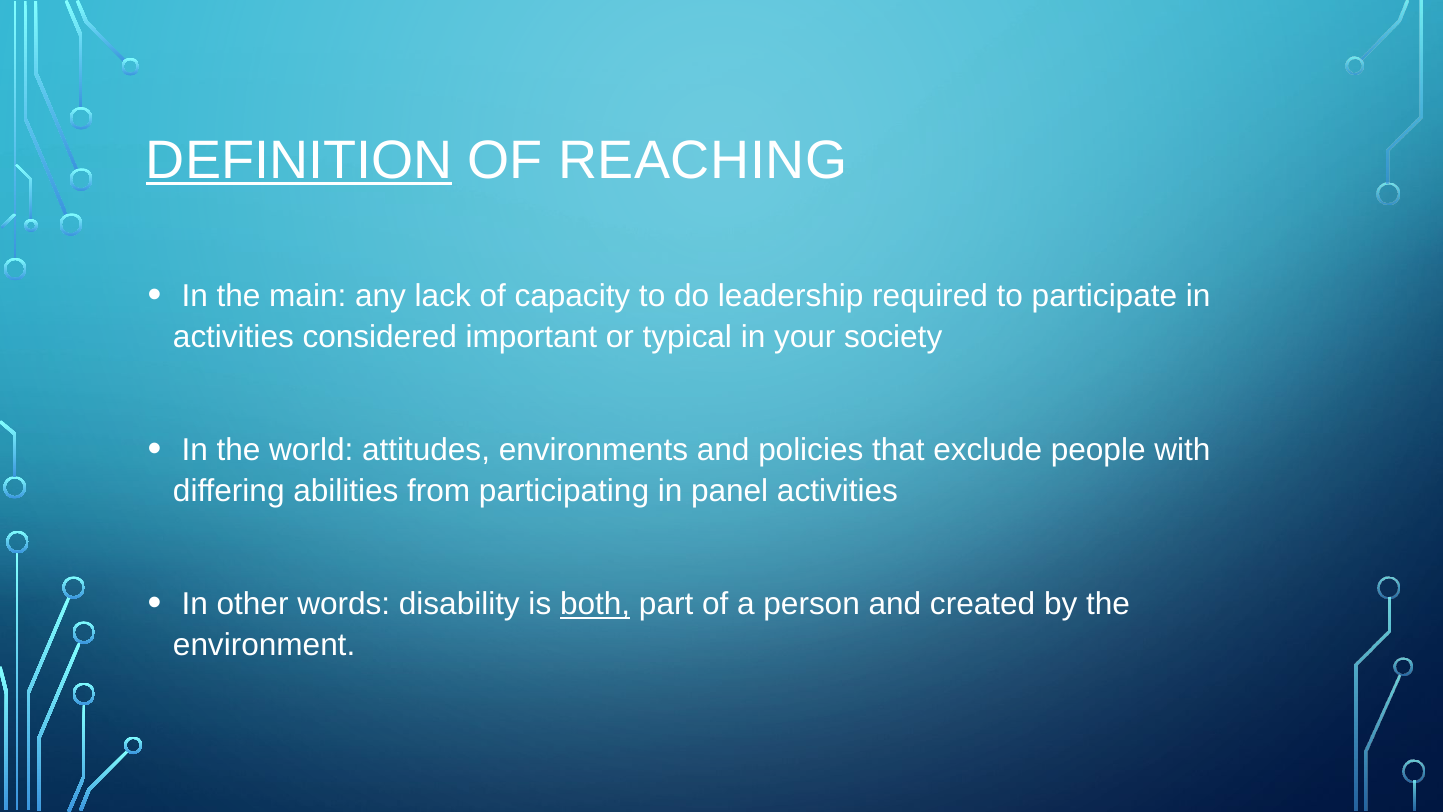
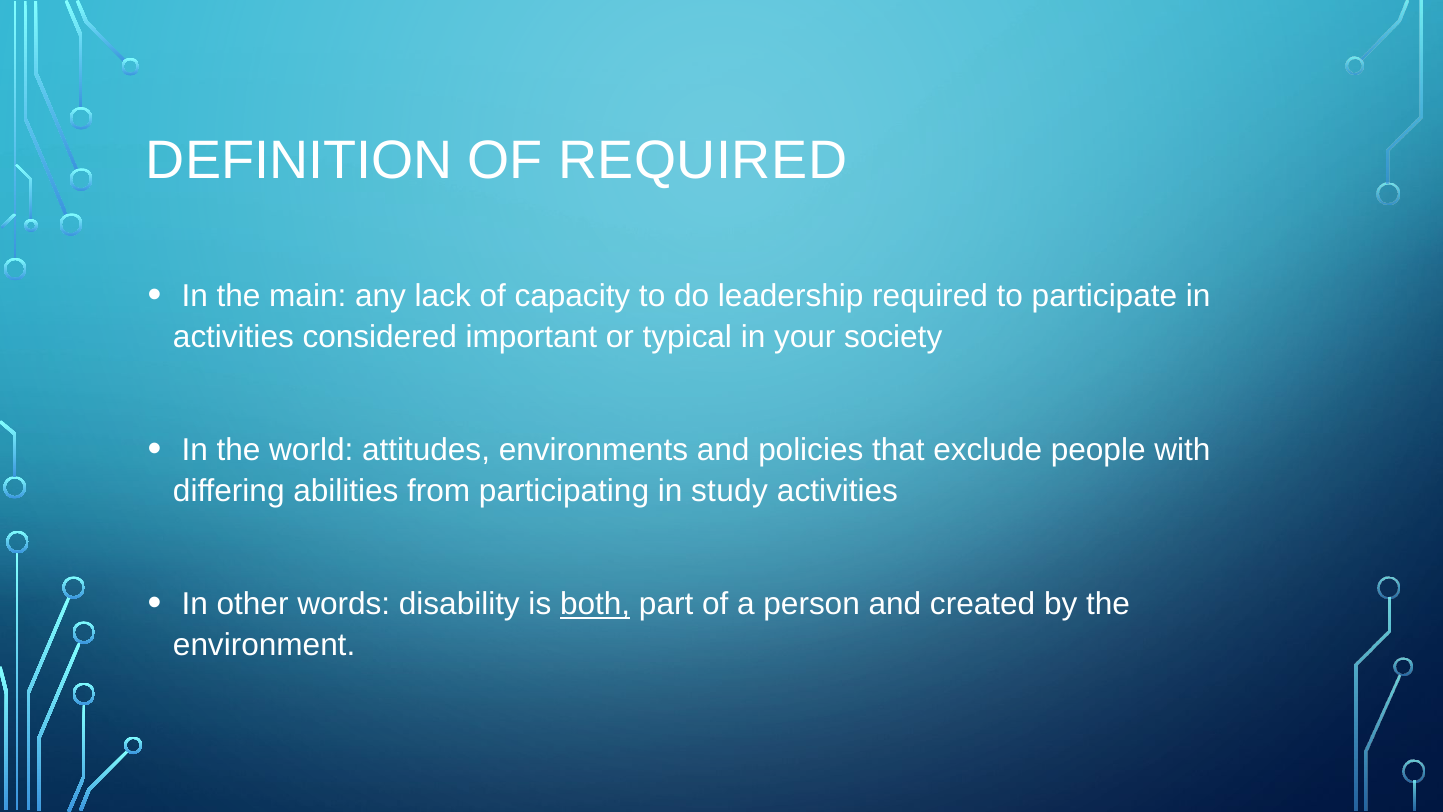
DEFINITION underline: present -> none (299, 160)
OF REACHING: REACHING -> REQUIRED (703, 160)
panel: panel -> study (729, 491)
